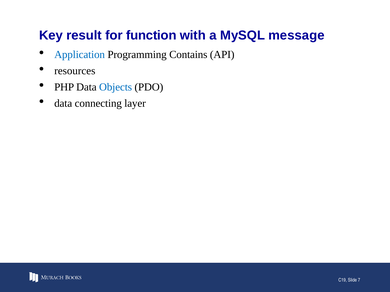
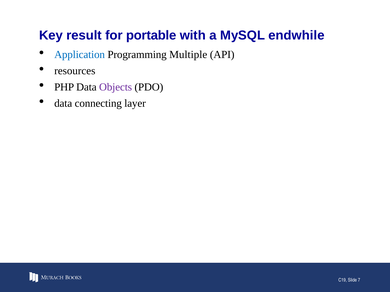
function: function -> portable (151, 35)
message: message -> endwhile (296, 35)
Contains: Contains -> Multiple (188, 55)
Objects colour: blue -> purple (116, 87)
